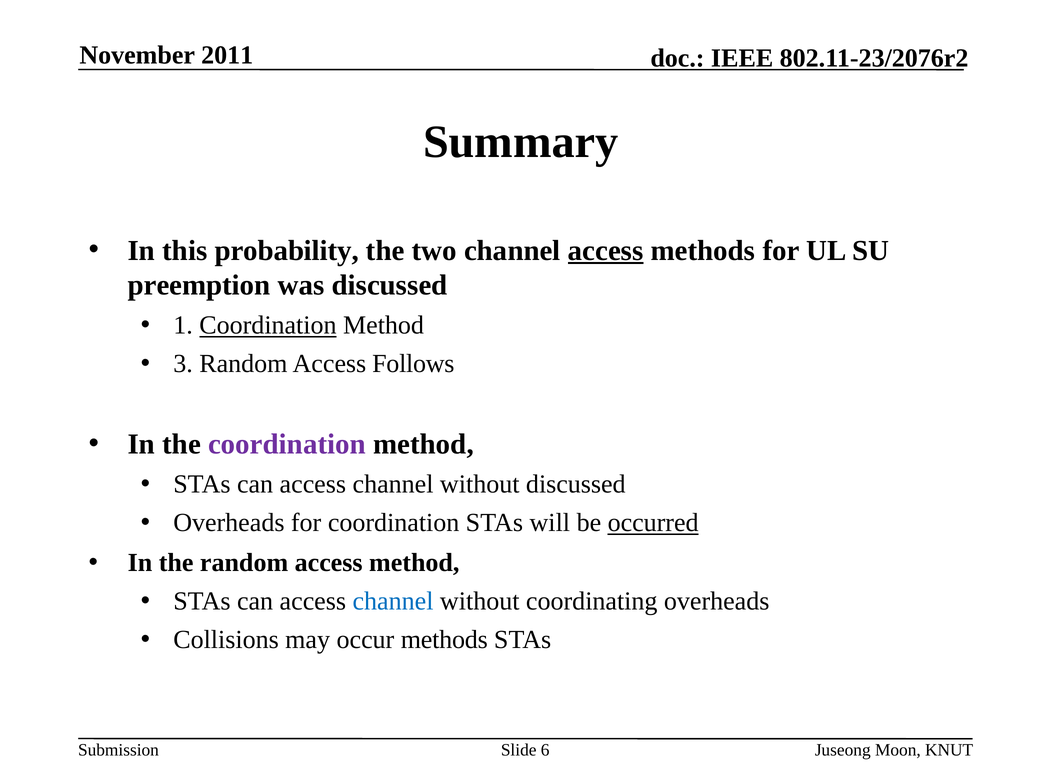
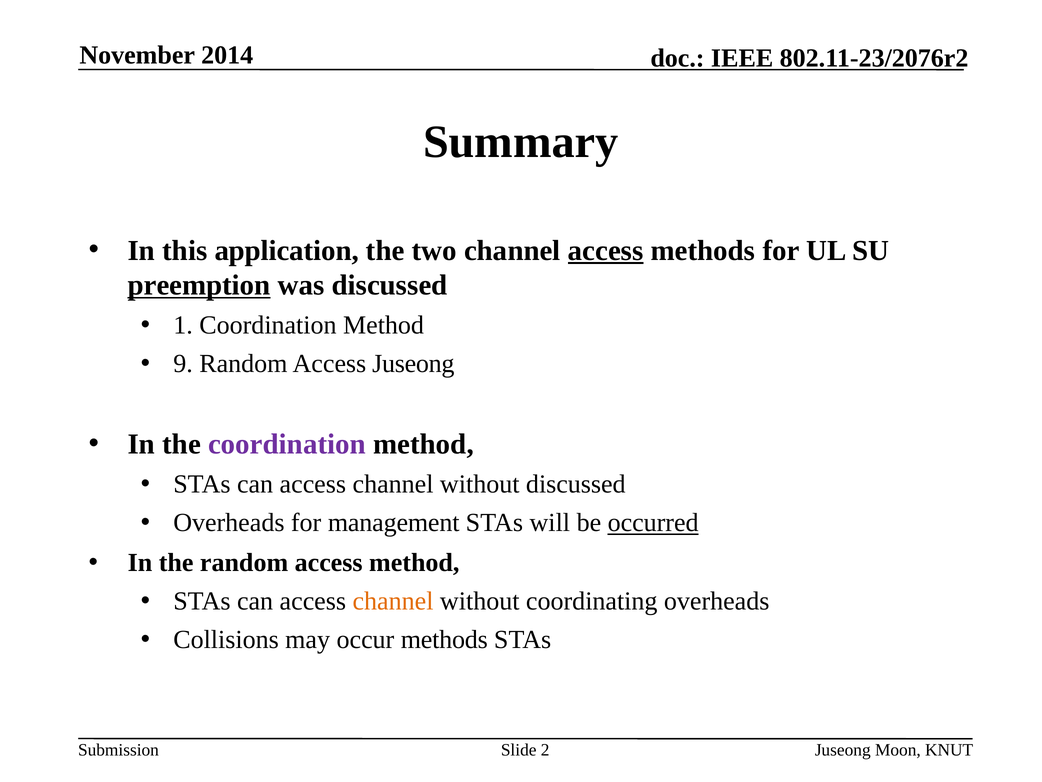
2011: 2011 -> 2014 (227, 55)
probability: probability -> application (287, 250)
preemption underline: none -> present (199, 285)
Coordination underline: present -> none (268, 325)
3: 3 -> 9 (183, 364)
Access Follows: Follows -> Juseong (413, 364)
for coordination: coordination -> management (394, 523)
channel colour: blue -> orange (393, 601)
6: 6 -> 2 (545, 750)
